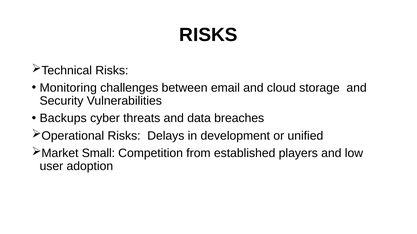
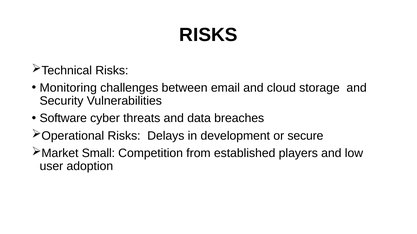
Backups: Backups -> Software (63, 119)
unified: unified -> secure (305, 136)
